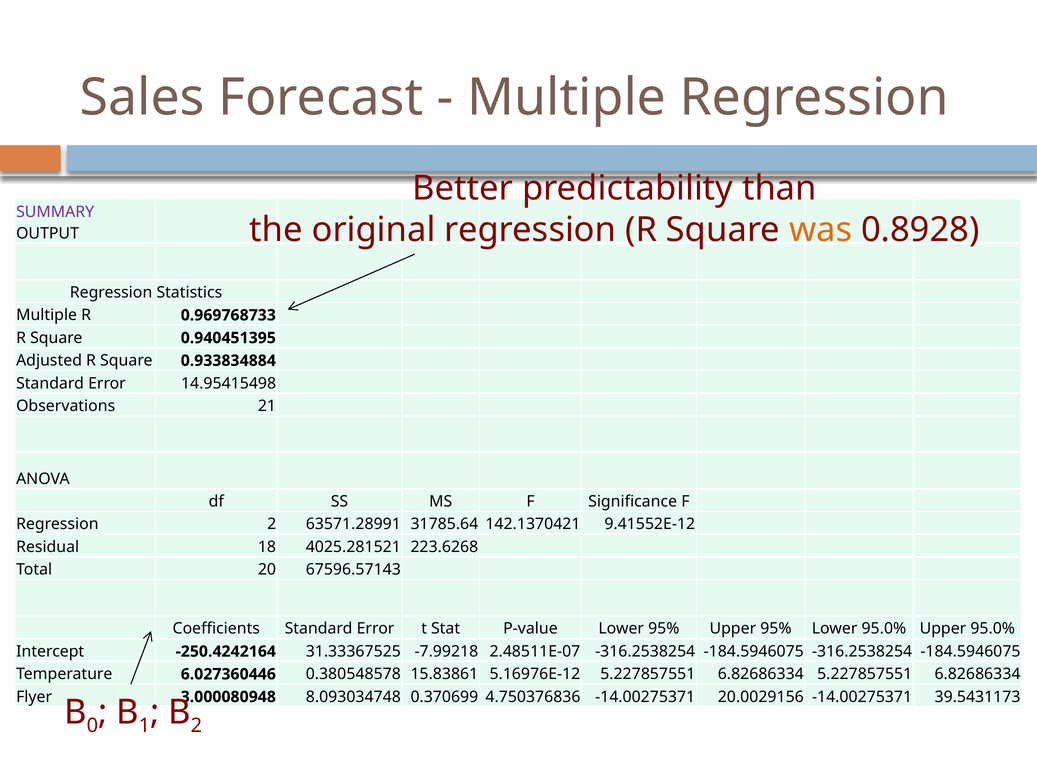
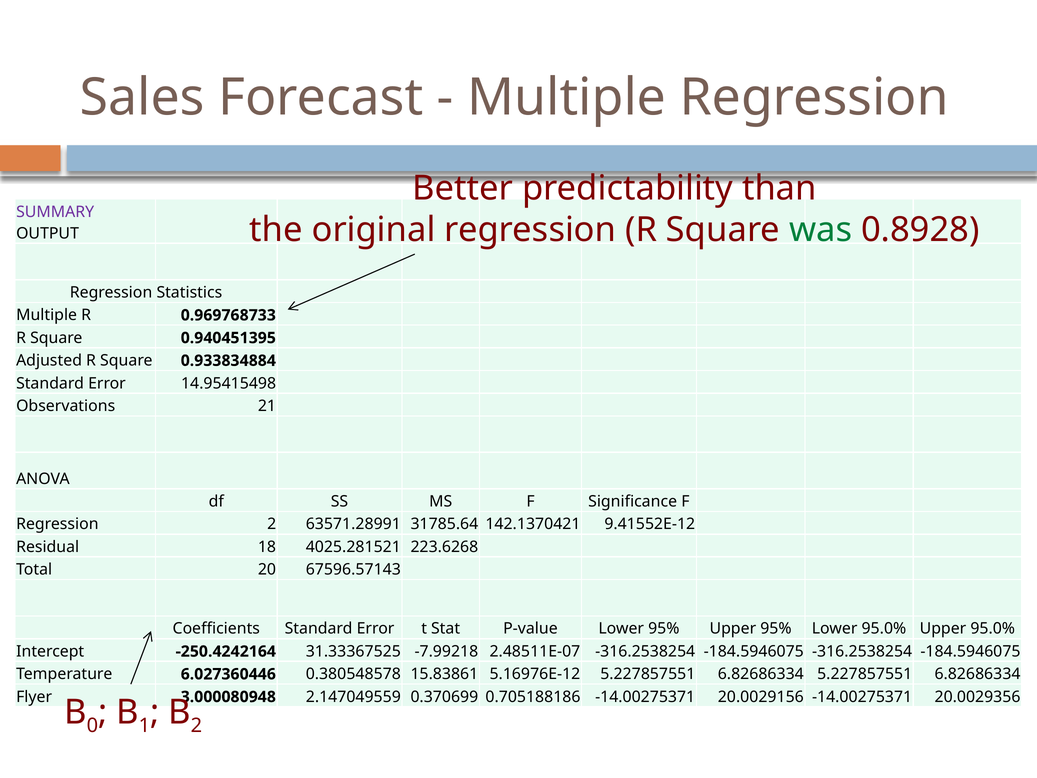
was colour: orange -> green (821, 230)
8.093034748: 8.093034748 -> 2.147049559 (353, 697)
4.750376836: 4.750376836 -> 0.705188186 (533, 697)
39.5431173: 39.5431173 -> 20.0029356 (978, 697)
